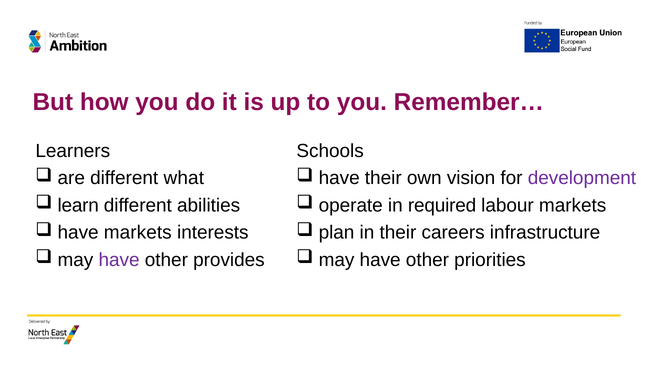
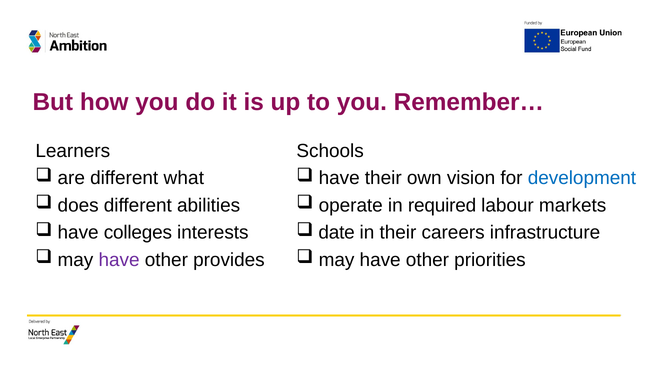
development colour: purple -> blue (582, 178)
learn: learn -> does (78, 205)
have markets: markets -> colleges (138, 232)
plan: plan -> date (337, 232)
